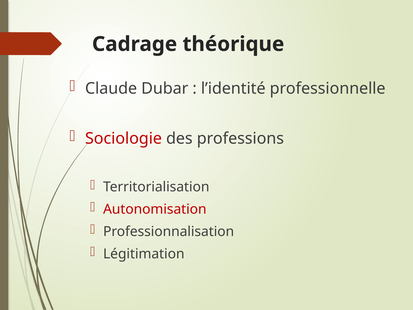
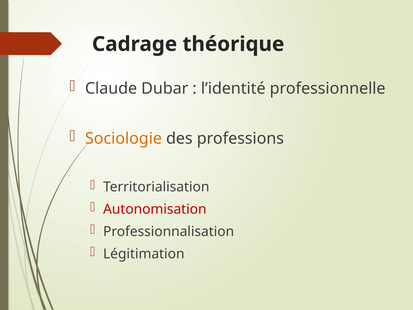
Sociologie colour: red -> orange (123, 138)
